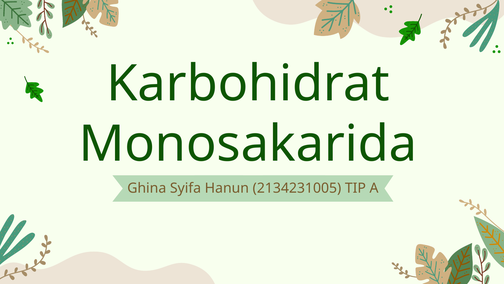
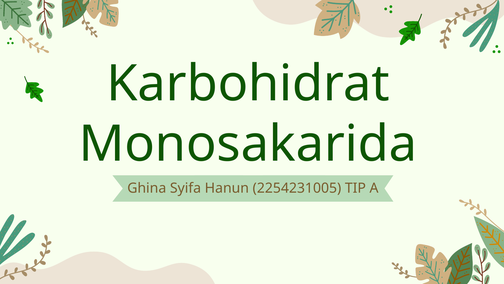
2134231005: 2134231005 -> 2254231005 (297, 188)
